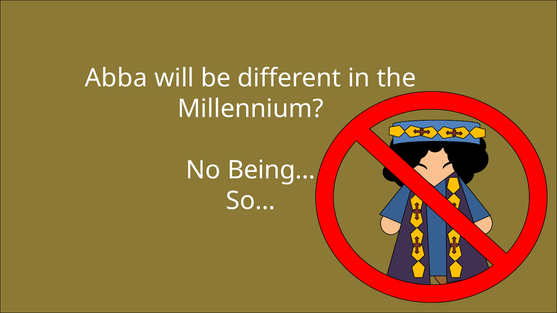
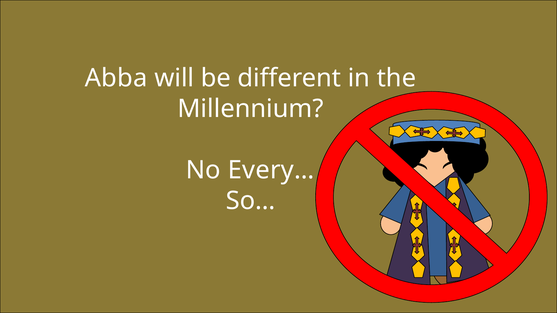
Being…: Being… -> Every… (271, 170)
